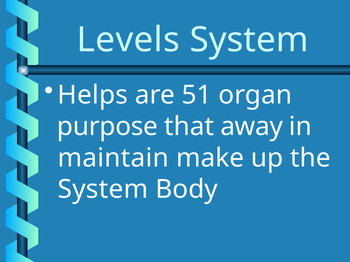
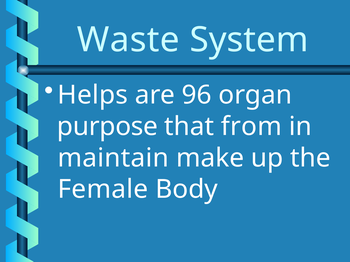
Levels: Levels -> Waste (128, 40)
51: 51 -> 96 (197, 95)
away: away -> from (251, 127)
System: System -> Female (103, 190)
